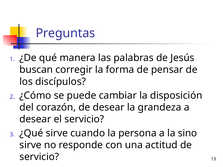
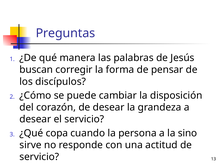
¿Qué sirve: sirve -> copa (57, 133)
